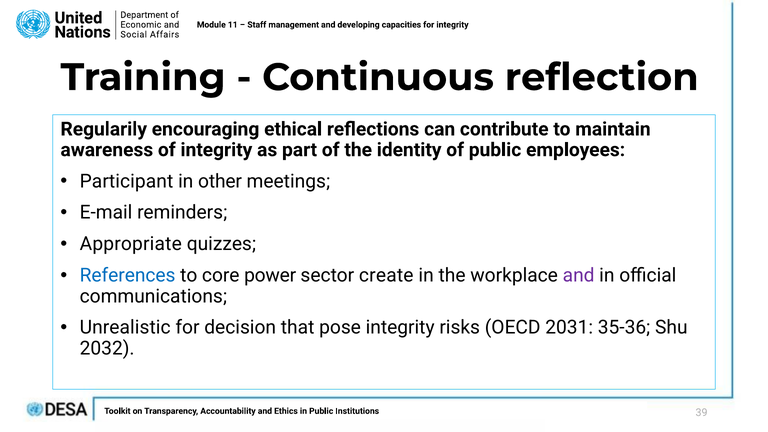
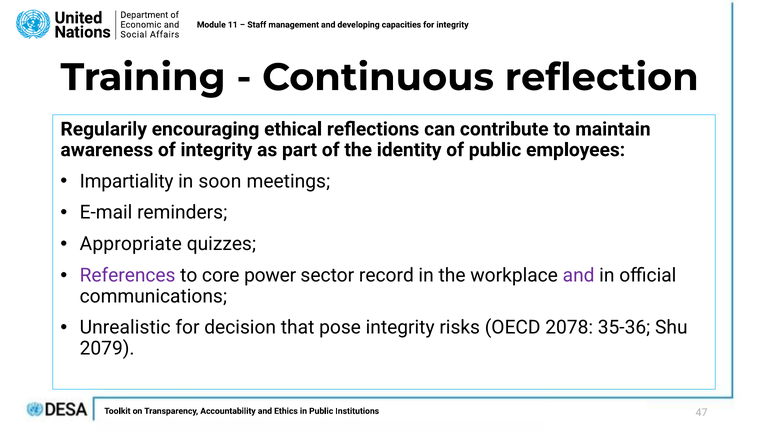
Participant: Participant -> Impartiality (127, 181)
other: other -> soon (220, 181)
References colour: blue -> purple (128, 275)
create: create -> record (386, 275)
2031: 2031 -> 2078 (569, 328)
2032: 2032 -> 2079 (107, 348)
39: 39 -> 47 (702, 413)
